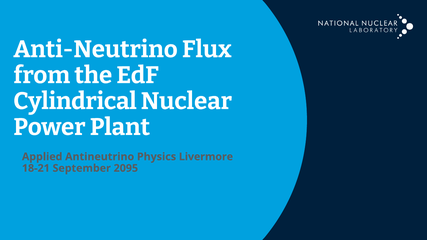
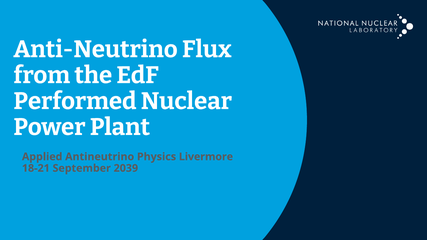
Cylindrical: Cylindrical -> Performed (75, 101)
2095: 2095 -> 2039 (126, 168)
